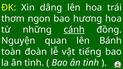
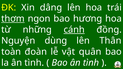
thơm underline: none -> present (13, 19)
quan: quan -> dùng (56, 41)
Bánh: Bánh -> Thân (110, 41)
tiếng: tiếng -> quân (90, 52)
